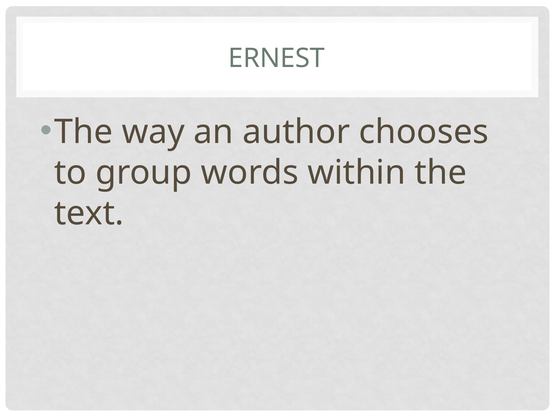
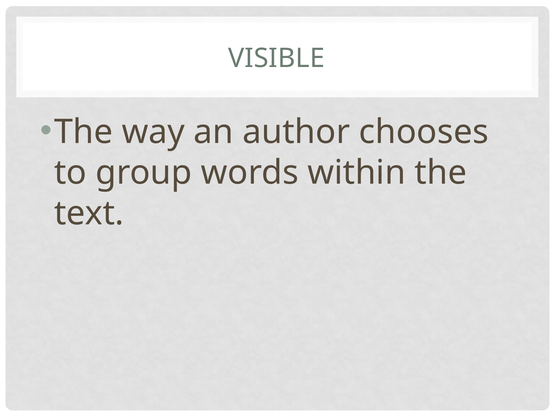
ERNEST: ERNEST -> VISIBLE (276, 58)
